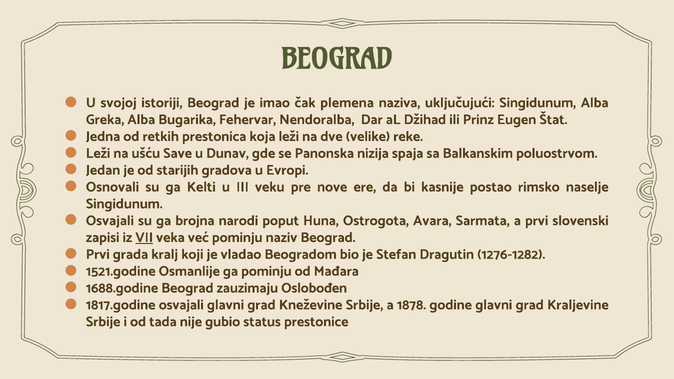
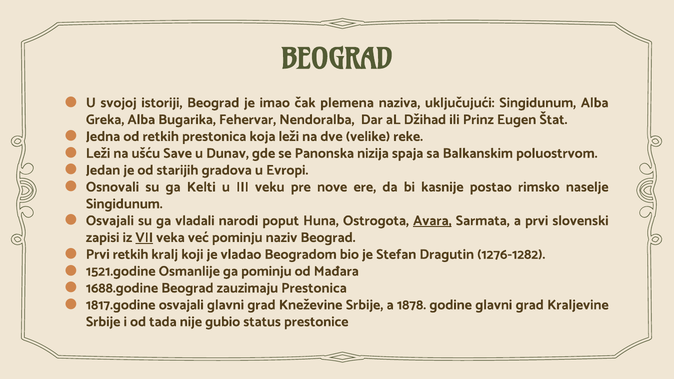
brojna: brojna -> vladali (195, 221)
Avara underline: none -> present (432, 221)
Prvi grada: grada -> retkih (131, 254)
zauzimaju Oslobođen: Oslobođen -> Prestonica (314, 288)
